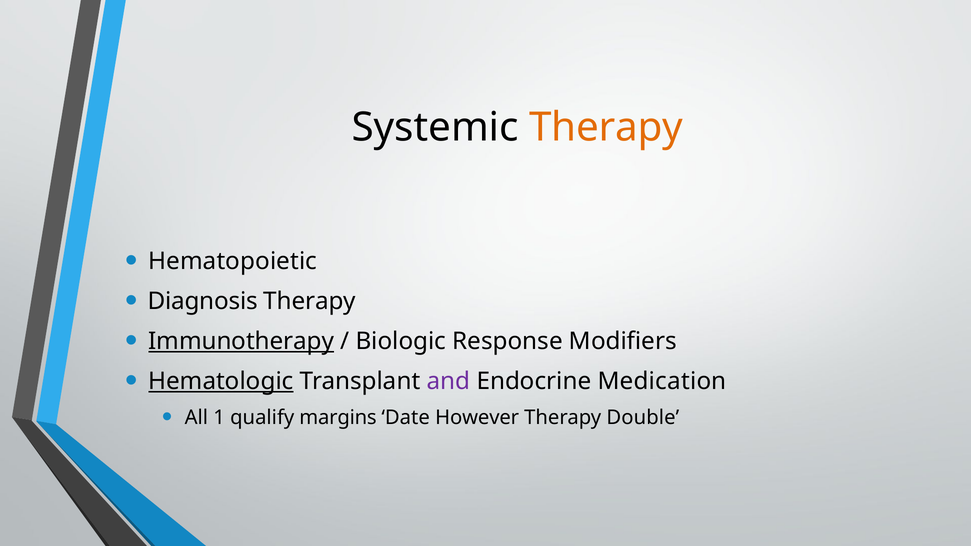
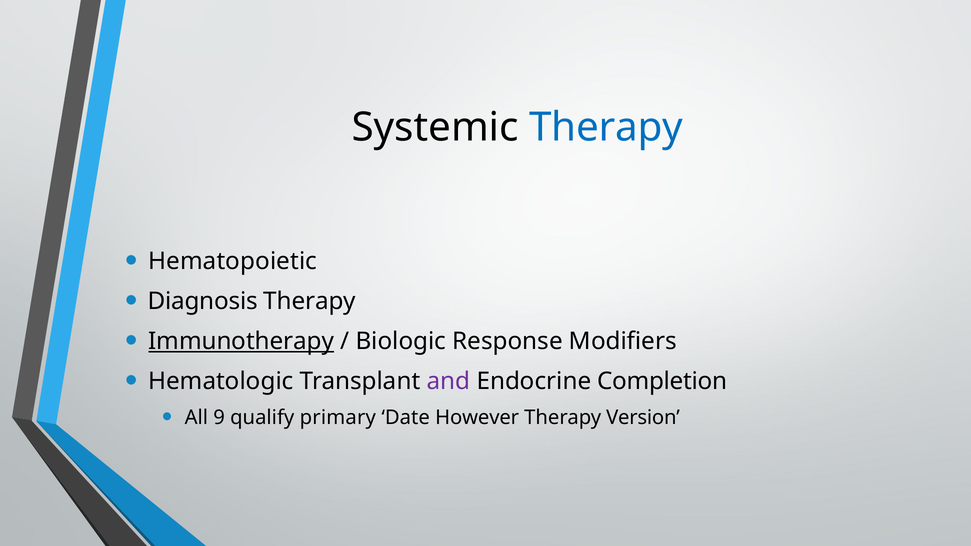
Therapy colour: orange -> blue (606, 127)
Hematologic underline: present -> none (221, 381)
Medication: Medication -> Completion (662, 381)
1: 1 -> 9 (219, 418)
margins: margins -> primary (338, 418)
Double: Double -> Version (643, 418)
